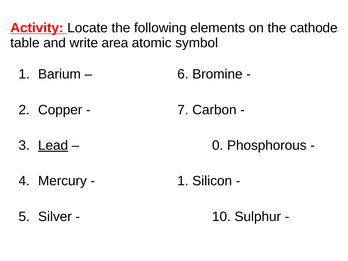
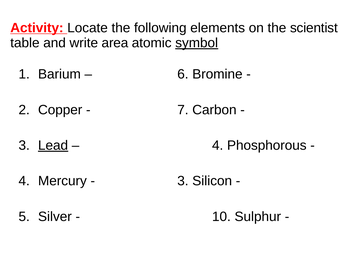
cathode: cathode -> scientist (314, 28)
symbol underline: none -> present (197, 43)
0: 0 -> 4 (218, 145)
1: 1 -> 3 (183, 181)
